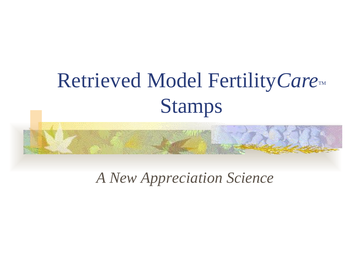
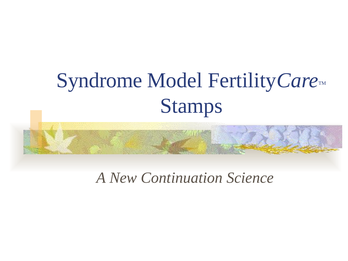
Retrieved: Retrieved -> Syndrome (99, 80)
Appreciation: Appreciation -> Continuation (182, 178)
